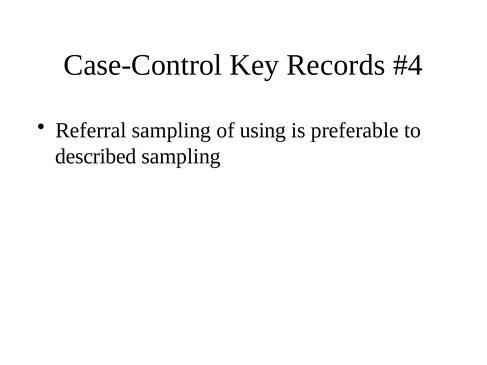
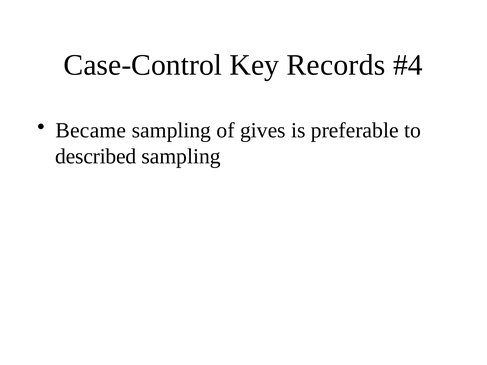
Referral: Referral -> Became (91, 131)
using: using -> gives (263, 131)
